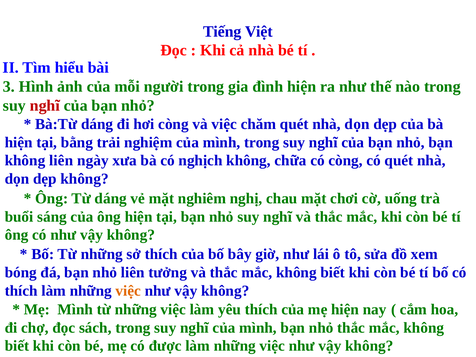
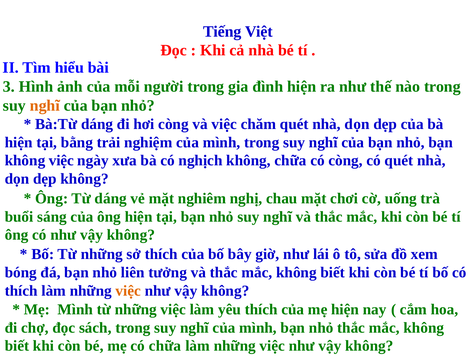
nghĩ colour: red -> orange (45, 106)
không liên: liên -> việc (61, 161)
có được: được -> chữa (165, 346)
